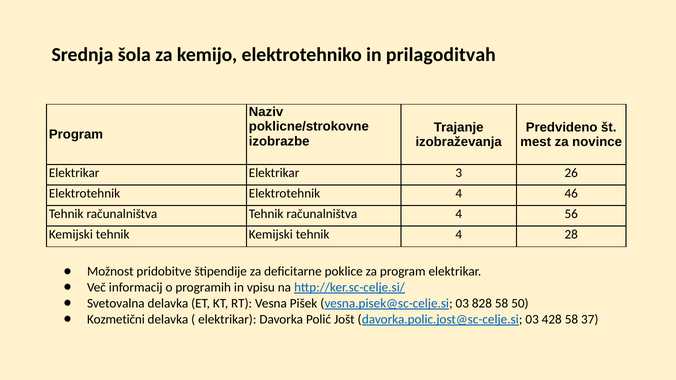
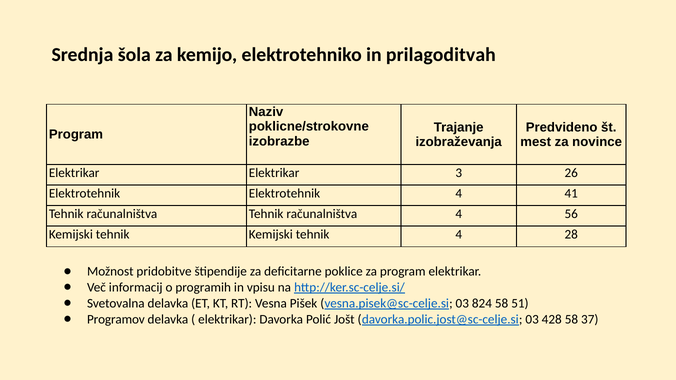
46: 46 -> 41 (571, 193)
828: 828 -> 824 (482, 303)
50: 50 -> 51 (520, 303)
Kozmetični: Kozmetični -> Programov (116, 319)
